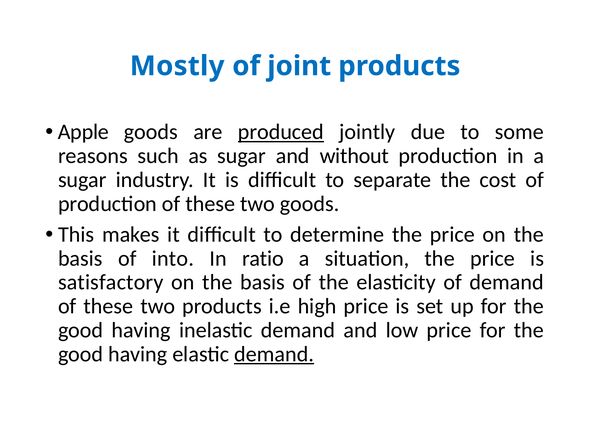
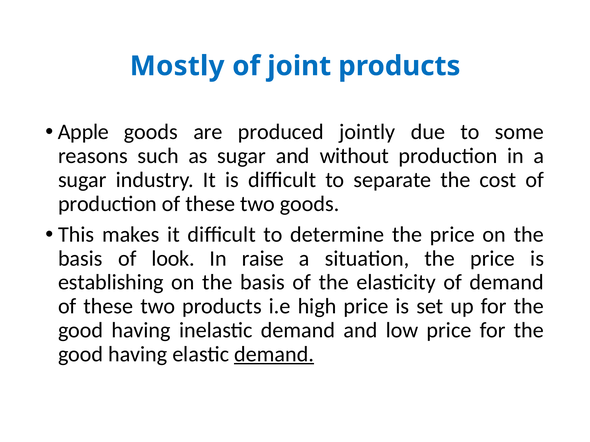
produced underline: present -> none (281, 132)
into: into -> look (173, 259)
ratio: ratio -> raise (263, 259)
satisfactory: satisfactory -> establishing (111, 283)
